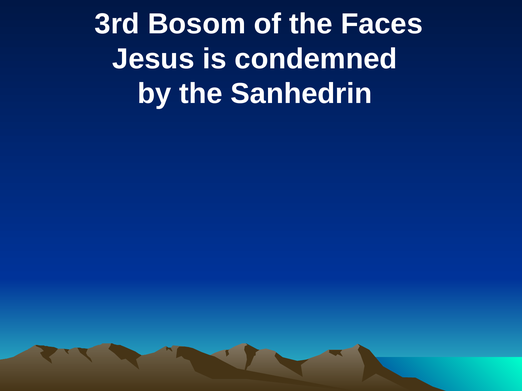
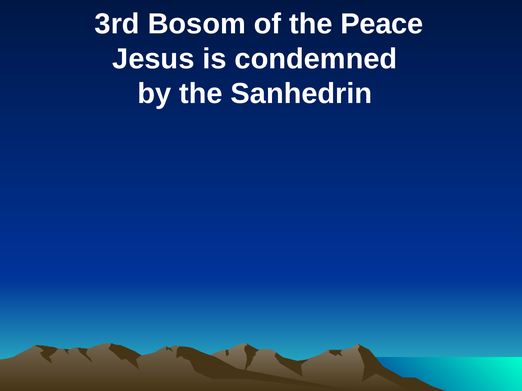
Faces: Faces -> Peace (382, 24)
